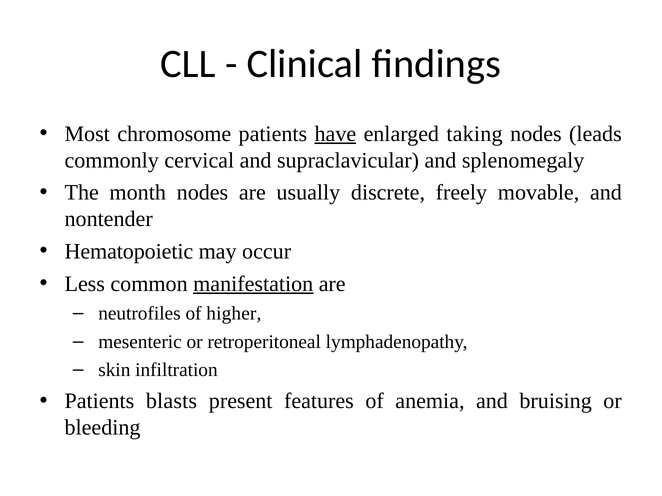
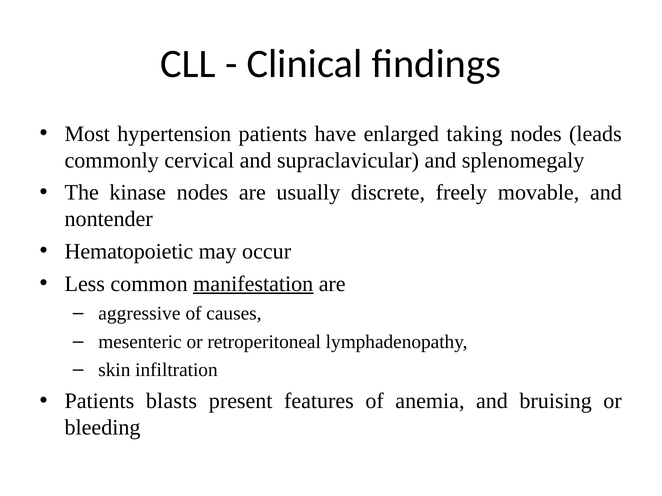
chromosome: chromosome -> hypertension (174, 134)
have underline: present -> none (335, 134)
month: month -> kinase (138, 193)
neutrofiles: neutrofiles -> aggressive (139, 314)
higher: higher -> causes (234, 314)
